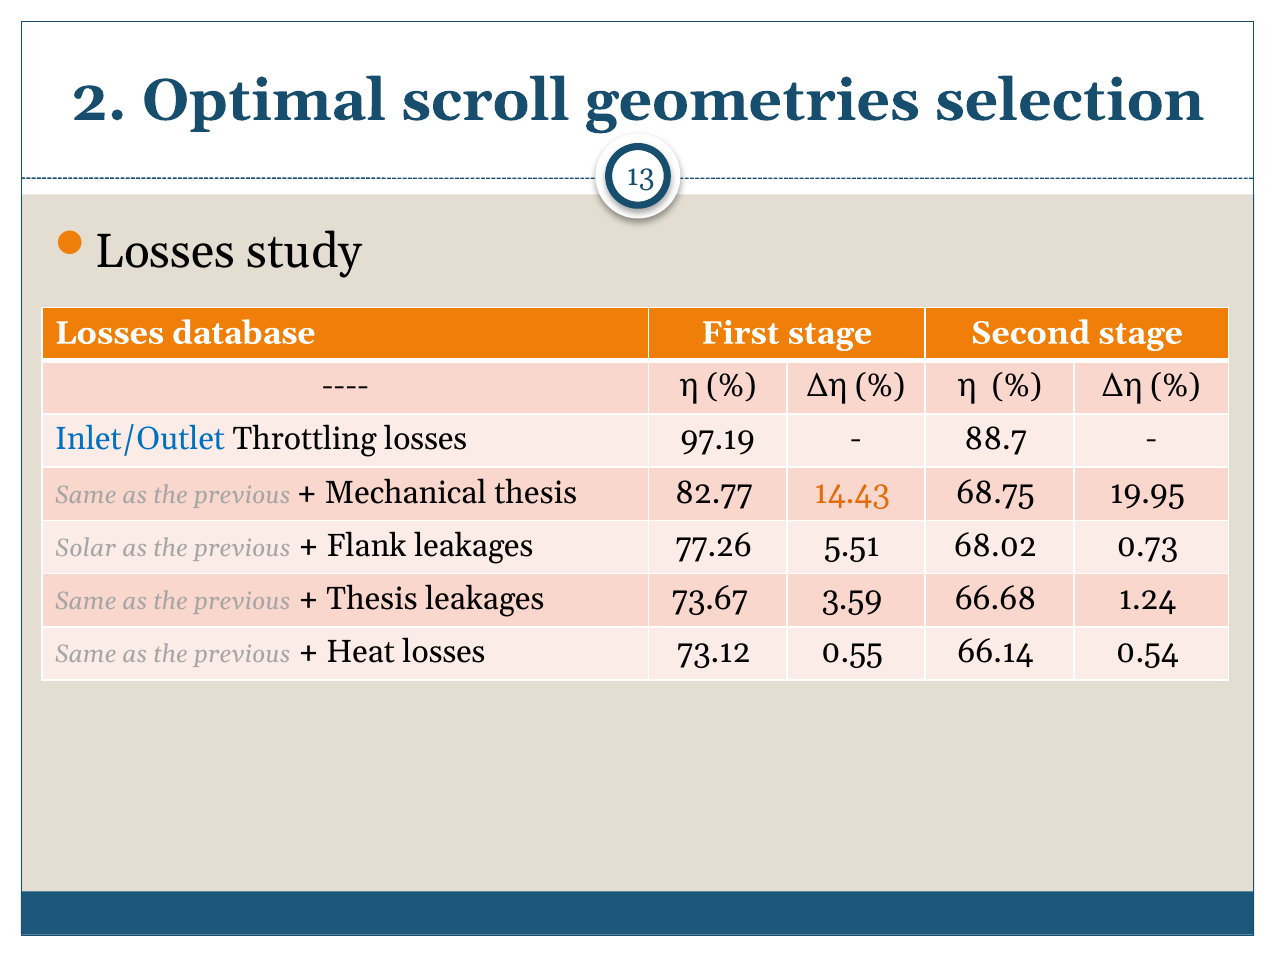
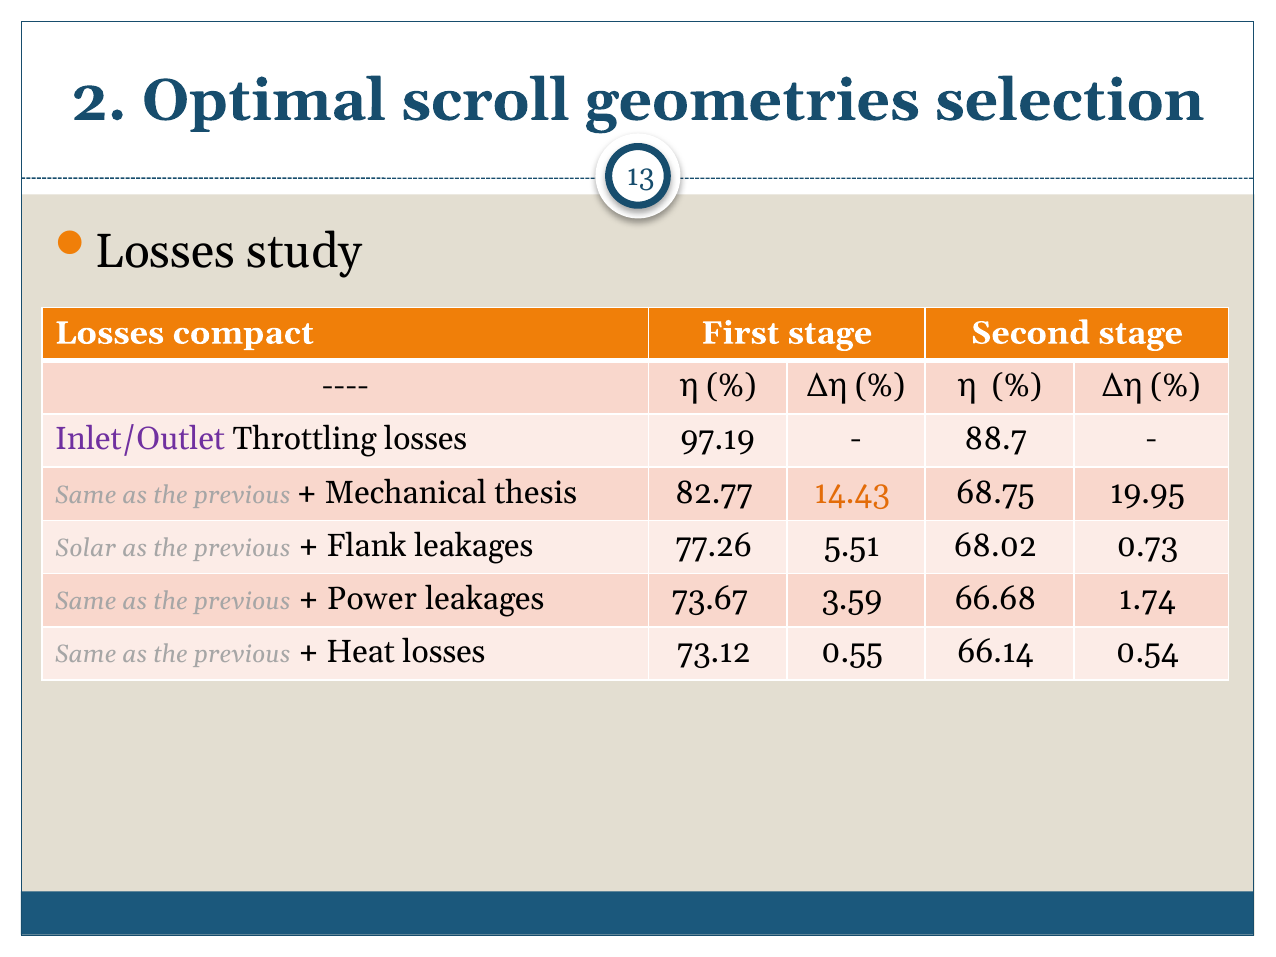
database: database -> compact (243, 333)
Inlet/Outlet colour: blue -> purple (140, 439)
Thesis: Thesis -> Power (372, 599)
1.24: 1.24 -> 1.74 (1147, 599)
